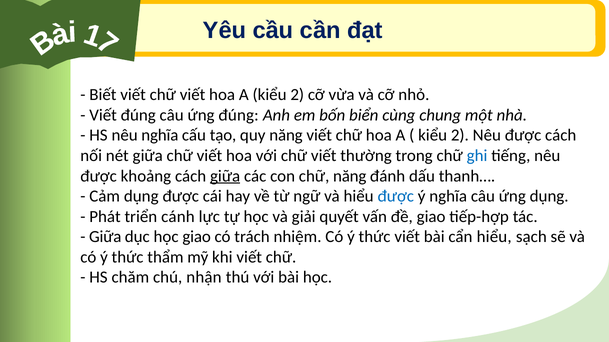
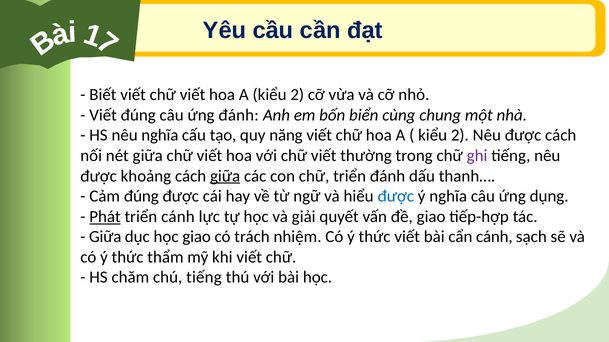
ứng đúng: đúng -> đánh (239, 115)
ghi colour: blue -> purple (477, 156)
chữ năng: năng -> triển (350, 176)
Cảm dụng: dụng -> đúng (141, 197)
Phát underline: none -> present (105, 217)
cẩn hiểu: hiểu -> cánh (494, 237)
chú nhận: nhận -> tiếng (204, 278)
